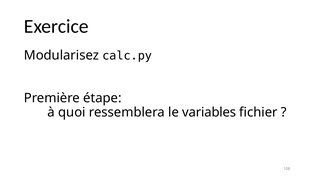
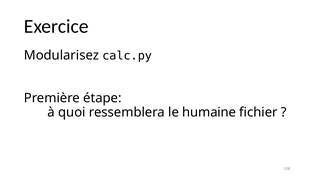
variables: variables -> humaine (209, 112)
